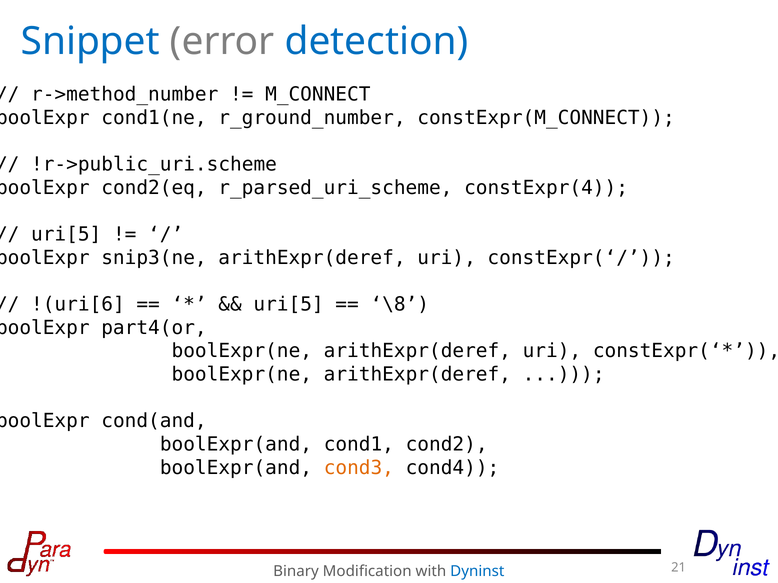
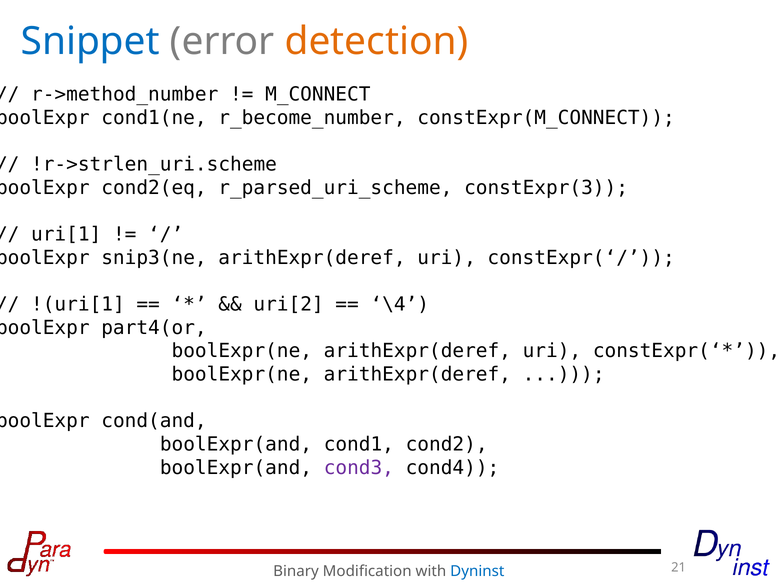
detection colour: blue -> orange (376, 42)
r_ground_number: r_ground_number -> r_become_number (312, 118)
!r->public_uri.scheme: !r->public_uri.scheme -> !r->strlen_uri.scheme (154, 165)
constExpr(4: constExpr(4 -> constExpr(3 (546, 188)
uri[5: uri[5 -> uri[1 (66, 235)
!(uri[6: !(uri[6 -> !(uri[1 (78, 305)
uri[5: uri[5 -> uri[2 (289, 305)
\8: \8 -> \4 (400, 305)
cond3 colour: orange -> purple (359, 468)
